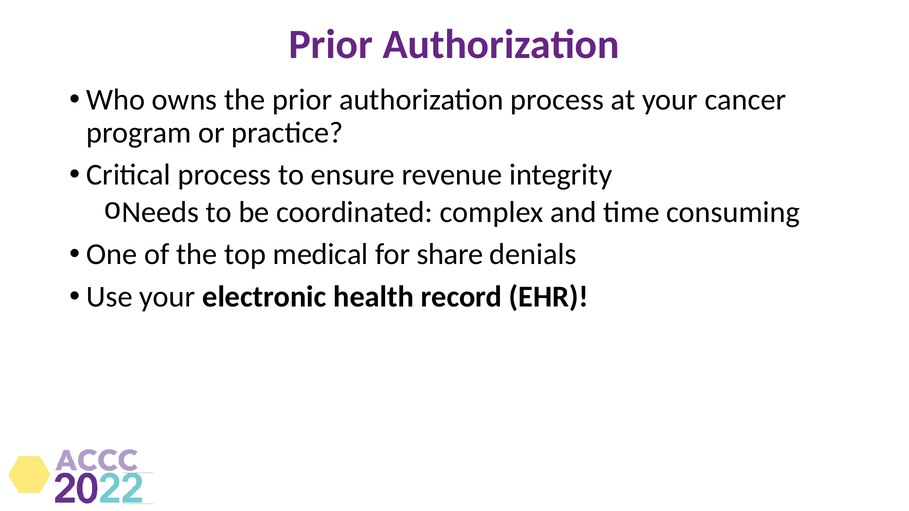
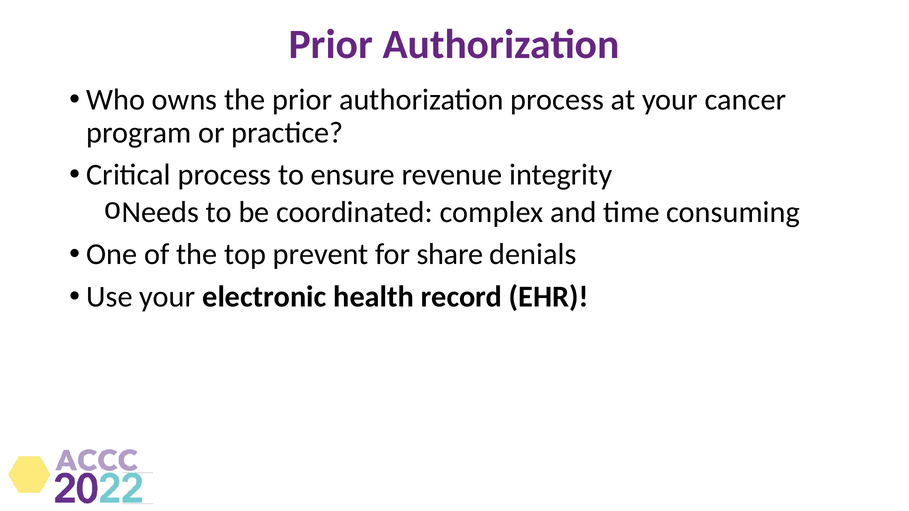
medical: medical -> prevent (321, 255)
